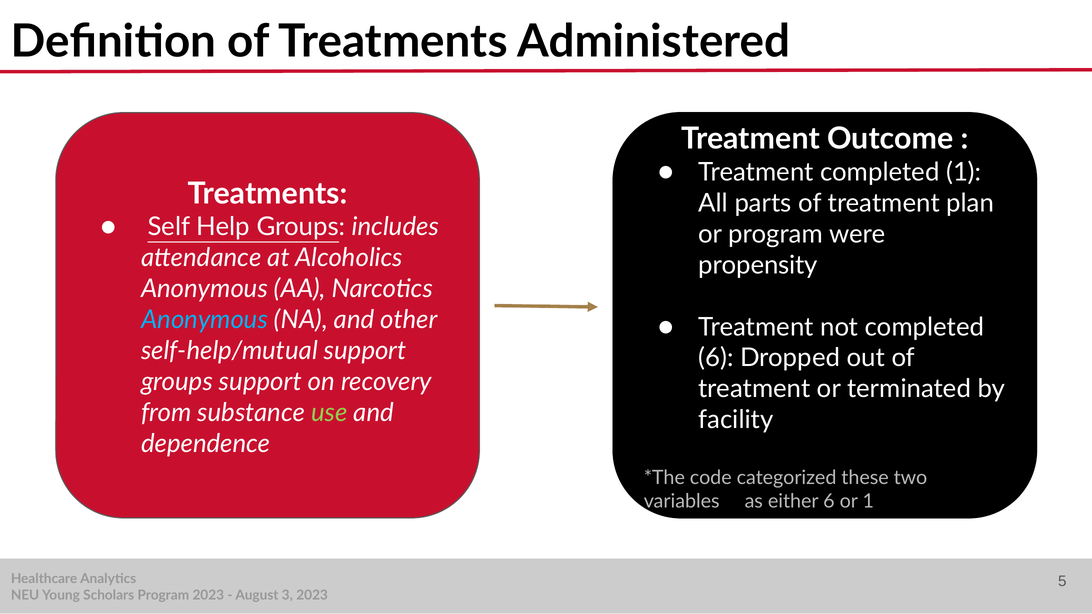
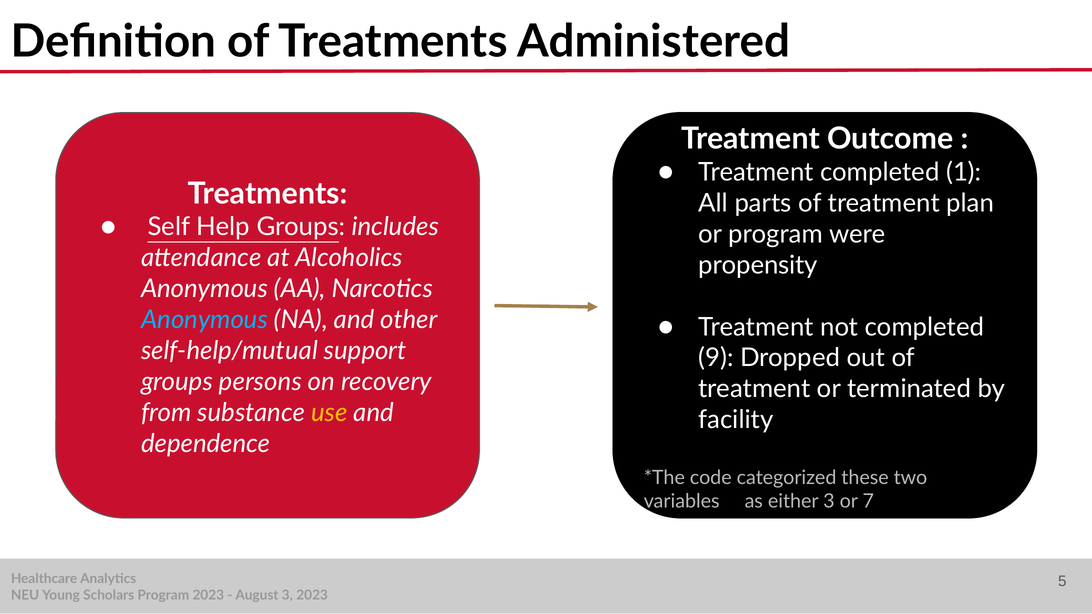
6: 6 -> 9 (716, 358)
groups support: support -> persons (260, 382)
use colour: light green -> yellow (329, 413)
either 6: 6 -> 3 (829, 502)
or 1: 1 -> 7 (868, 502)
